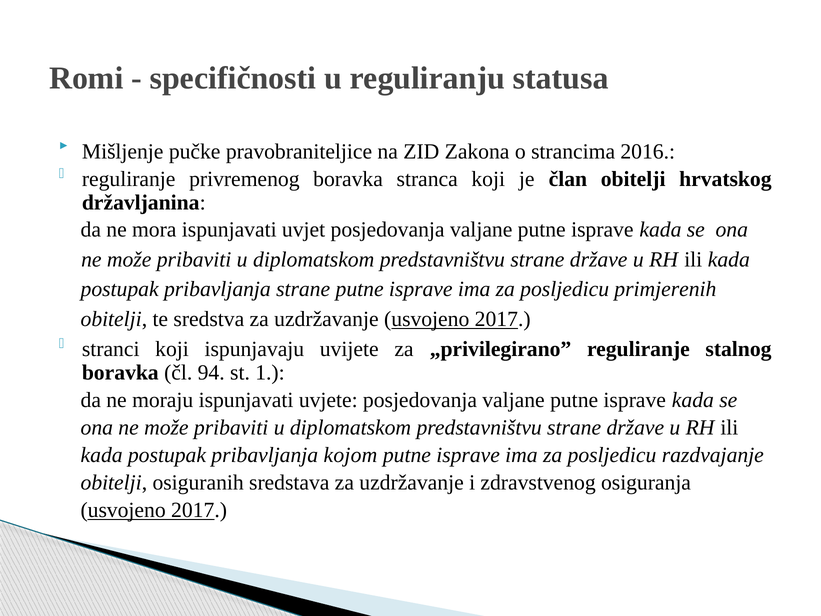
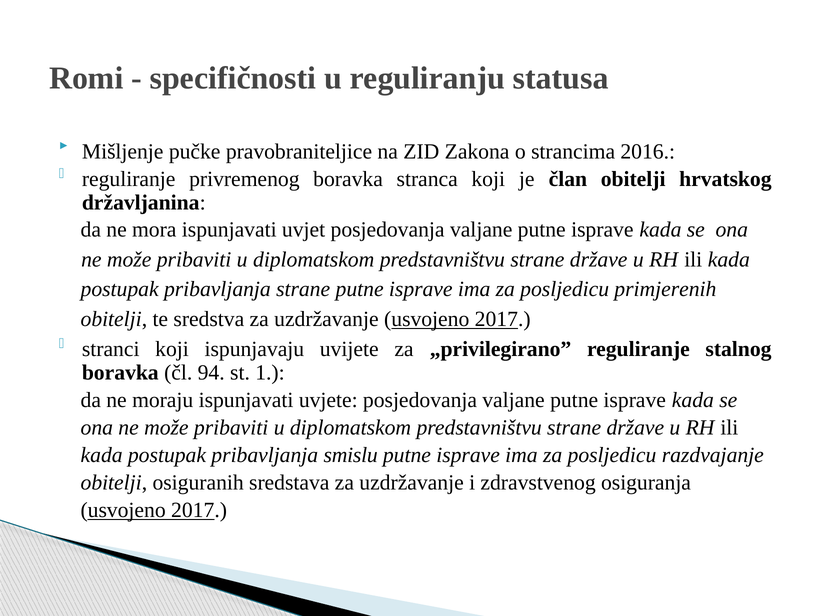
kojom: kojom -> smislu (351, 455)
